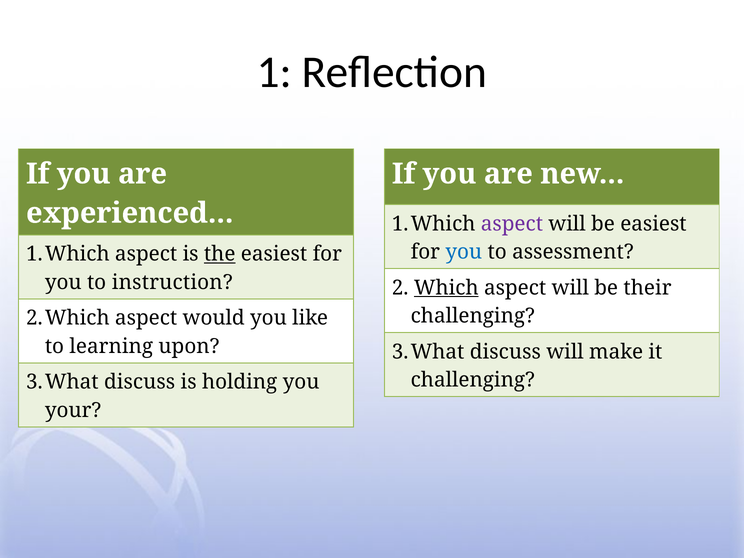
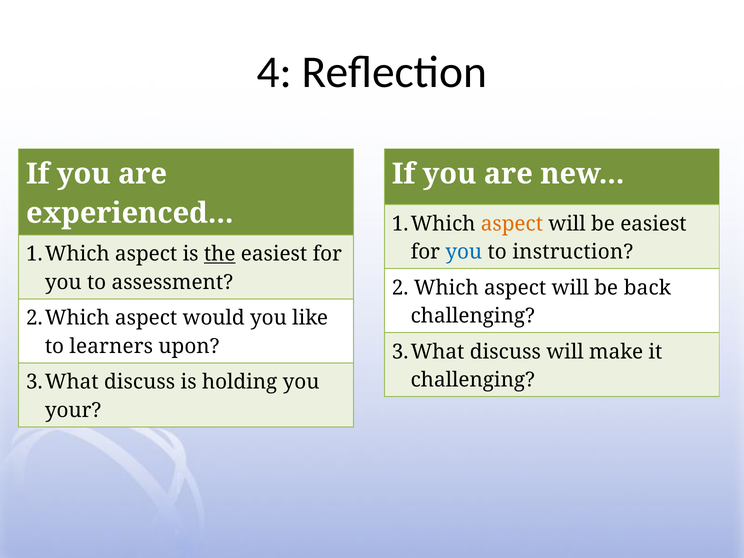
1: 1 -> 4 (274, 72)
aspect colour: purple -> orange (512, 224)
assessment: assessment -> instruction (573, 252)
instruction: instruction -> assessment (172, 282)
Which underline: present -> none (446, 288)
their: their -> back (647, 288)
learning: learning -> learners (111, 346)
